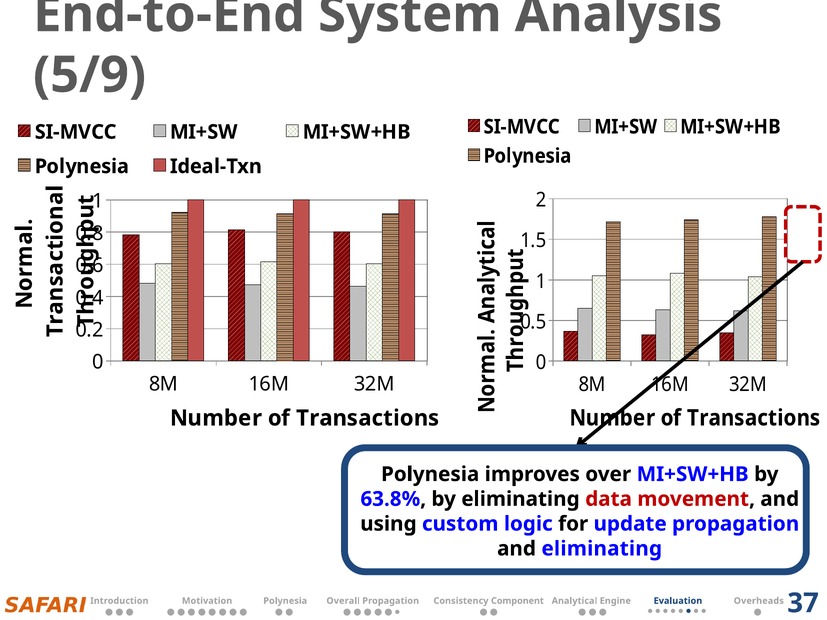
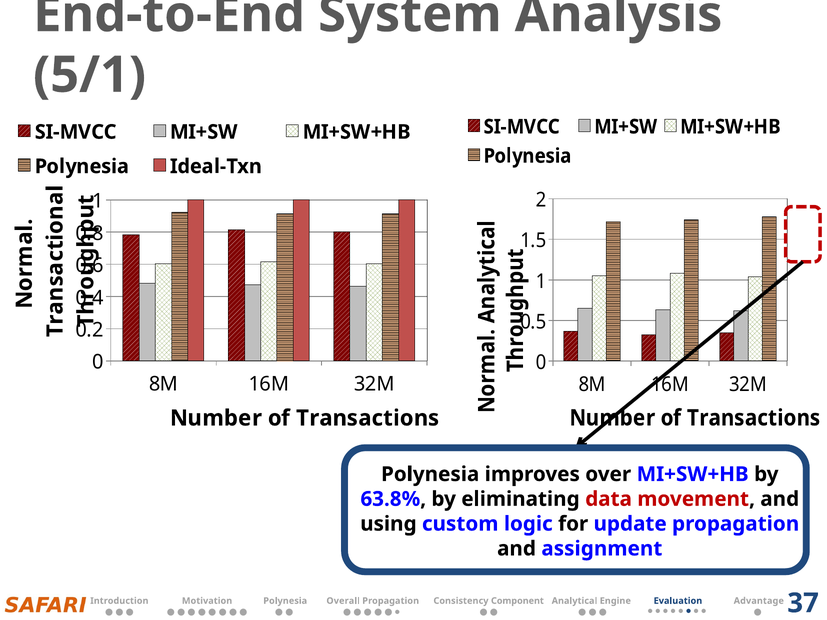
5/9: 5/9 -> 5/1 (90, 75)
and eliminating: eliminating -> assignment (602, 549)
Overheads: Overheads -> Advantage (759, 601)
